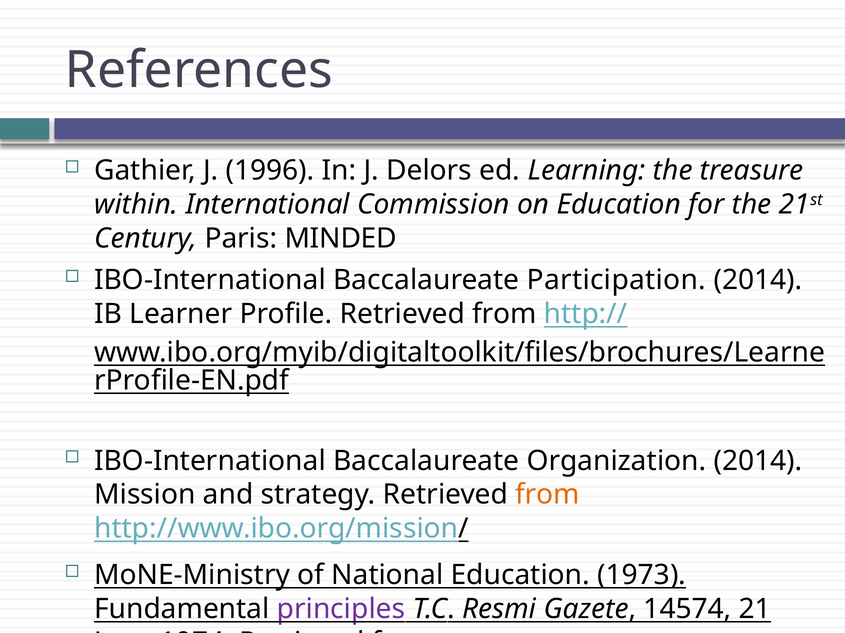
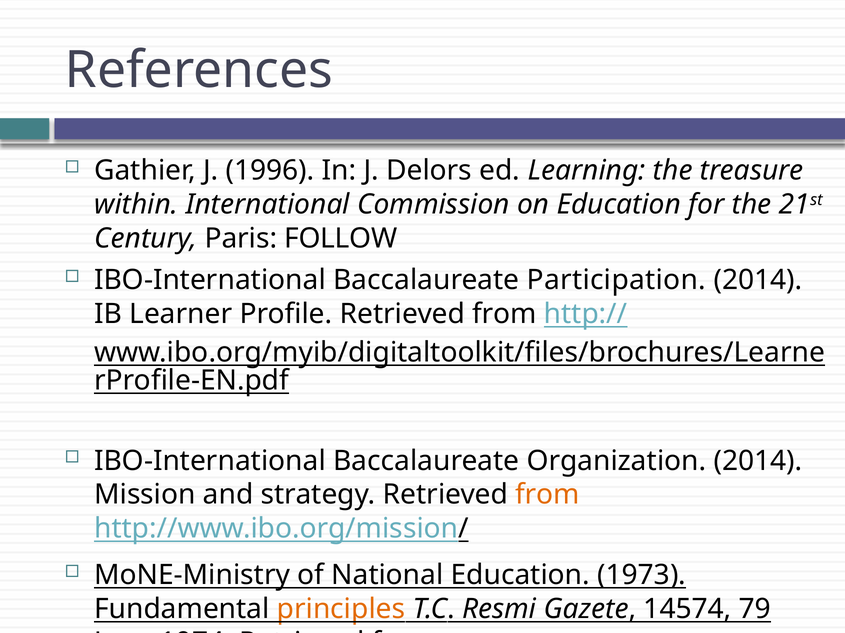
MINDED: MINDED -> FOLLOW (341, 239)
principles colour: purple -> orange (341, 610)
21: 21 -> 79 (755, 610)
